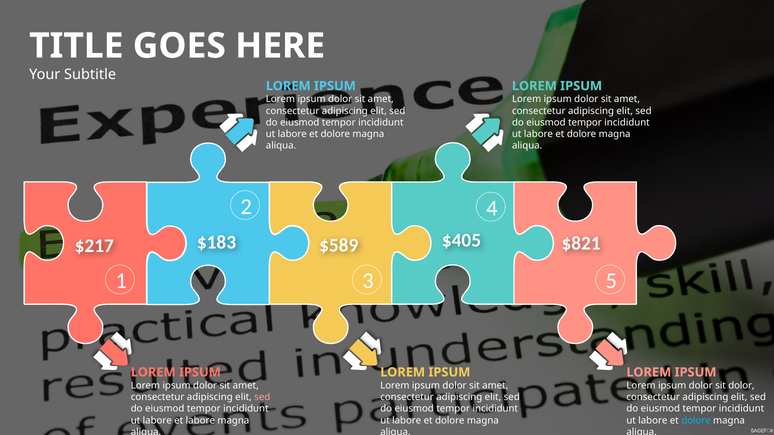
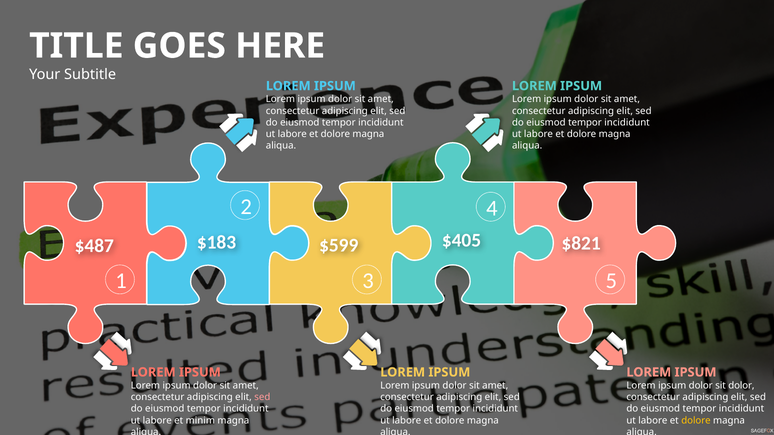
$589: $589 -> $599 (339, 245)
$217: $217 -> $487 (94, 246)
et labore: labore -> minim (200, 421)
dolore colour: light blue -> yellow (696, 421)
